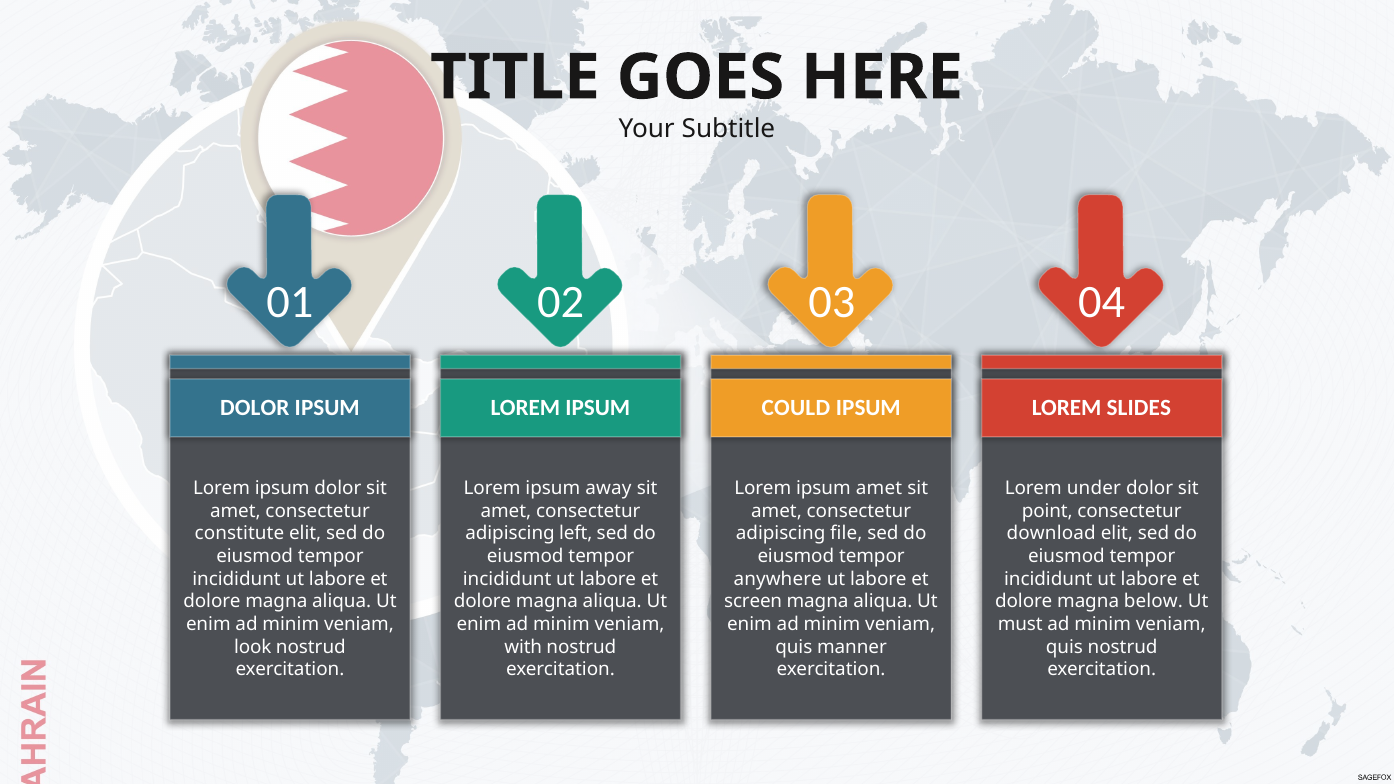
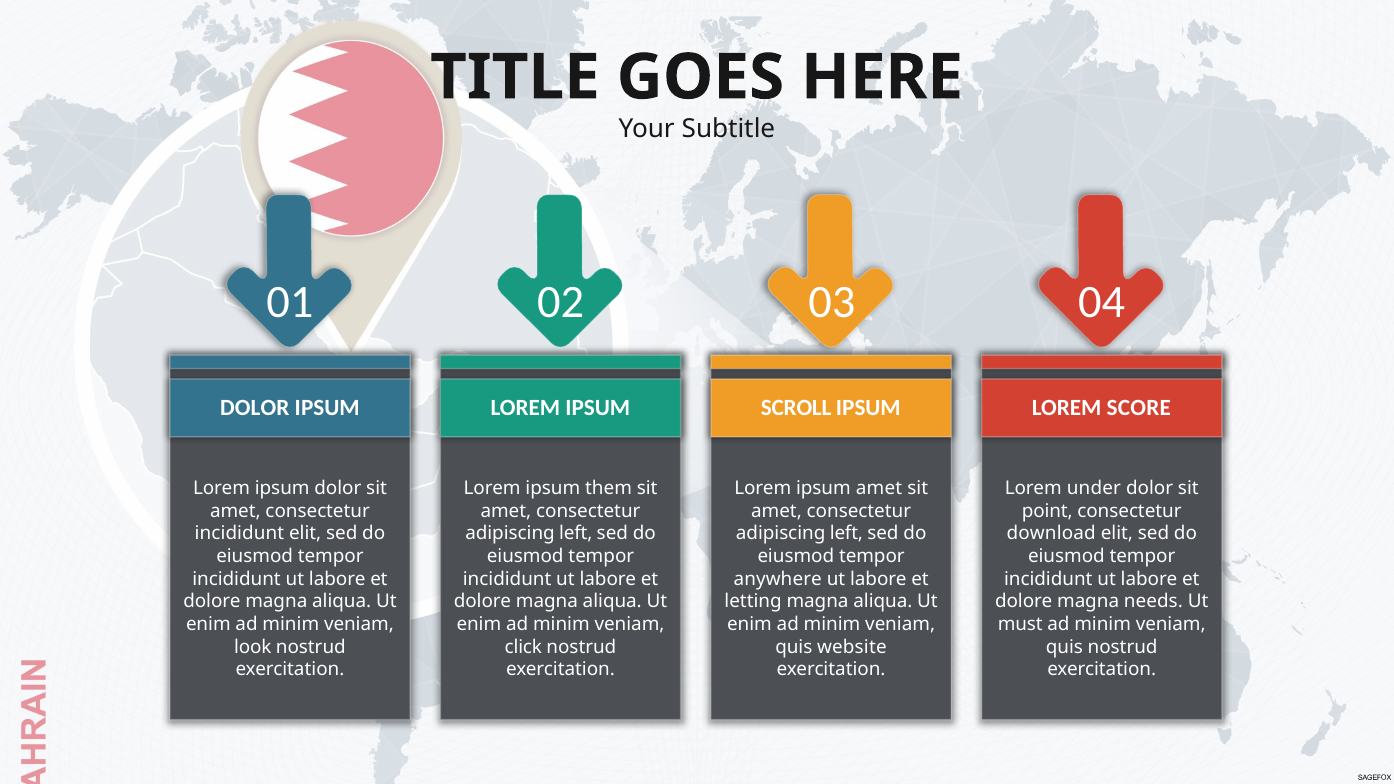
COULD: COULD -> SCROLL (796, 408)
SLIDES: SLIDES -> SCORE (1139, 408)
away: away -> them (608, 488)
constitute: constitute -> incididunt (239, 534)
file: file -> left (846, 534)
screen: screen -> letting (753, 602)
below: below -> needs (1153, 602)
with: with -> click (523, 647)
manner: manner -> website (852, 647)
